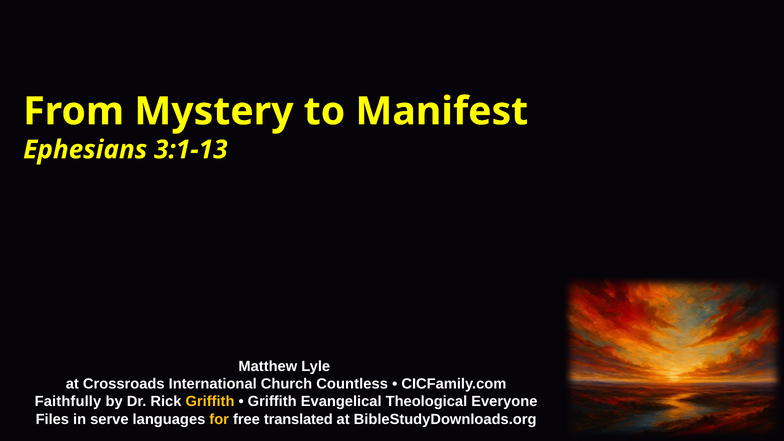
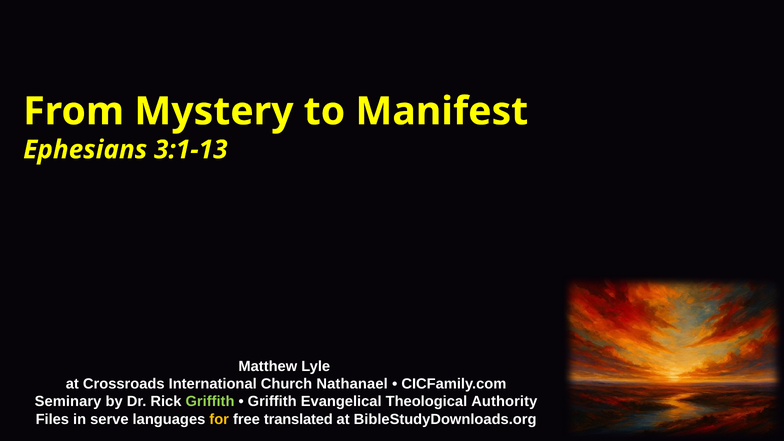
Countless: Countless -> Nathanael (352, 384)
Faithfully: Faithfully -> Seminary (68, 402)
Griffith colour: yellow -> light green (210, 402)
Everyone: Everyone -> Authority (504, 402)
